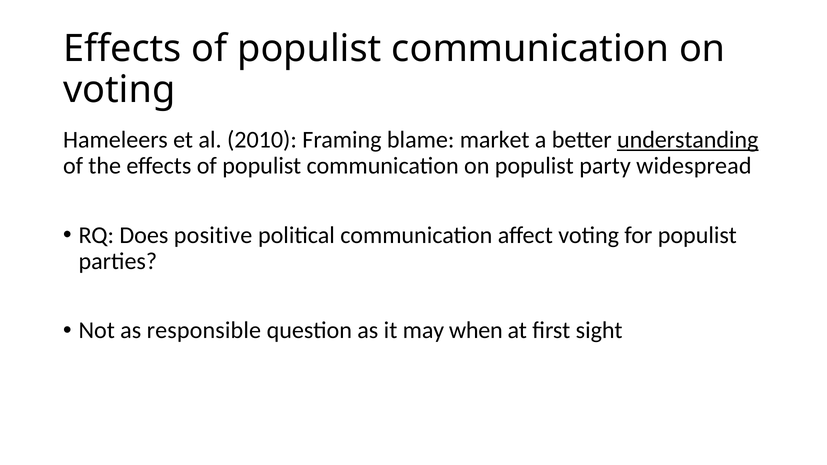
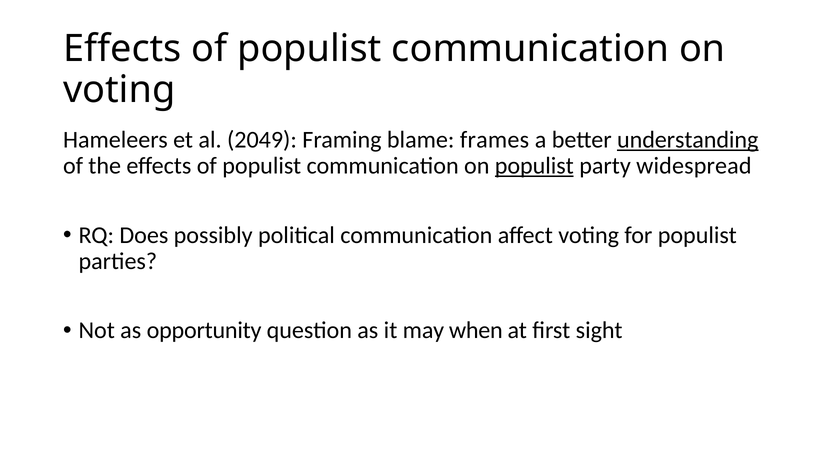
2010: 2010 -> 2049 (262, 140)
market: market -> frames (495, 140)
populist underline: none -> present (534, 166)
positive: positive -> possibly (213, 235)
responsible: responsible -> opportunity (204, 331)
